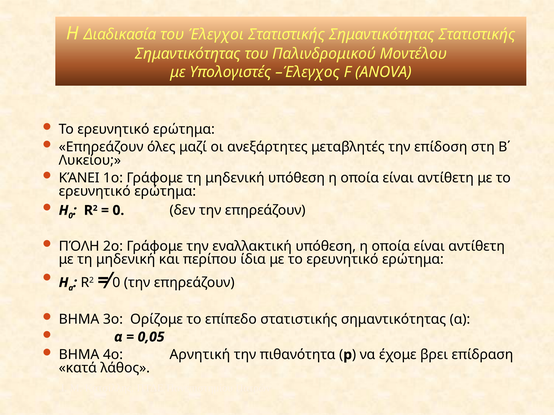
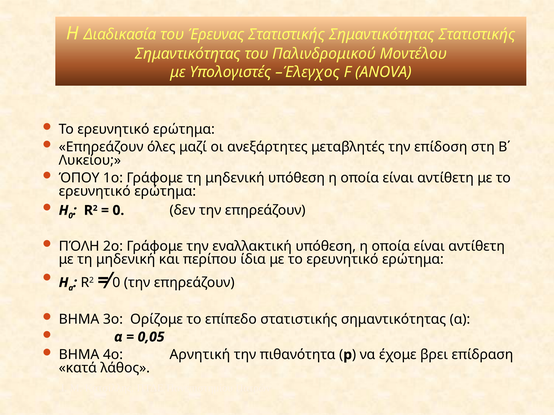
Έλεγχοι: Έλεγχοι -> Έρευνας (216, 35)
ΚΆΝΕΙ: ΚΆΝΕΙ -> ΌΠΟΥ (79, 178)
